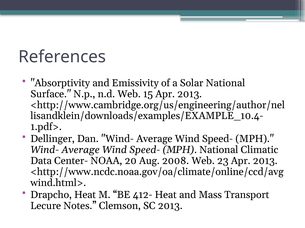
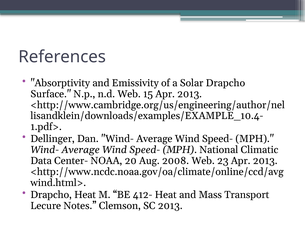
Solar National: National -> Drapcho (225, 83)
